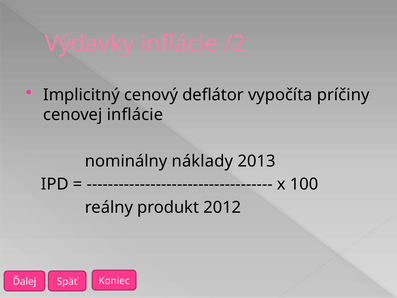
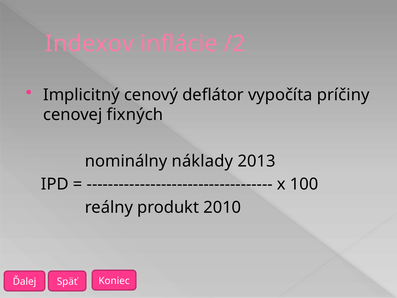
Výdavky: Výdavky -> Indexov (89, 44)
cenovej inflácie: inflácie -> fixných (135, 115)
2012: 2012 -> 2010 (222, 207)
